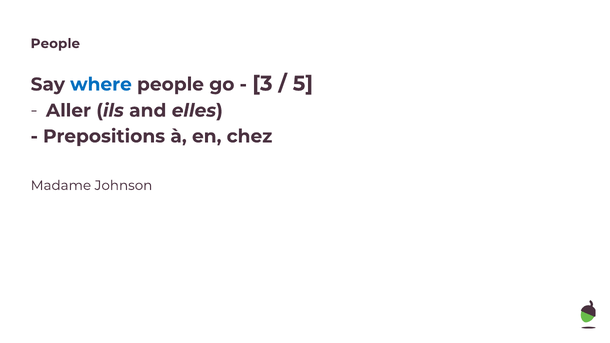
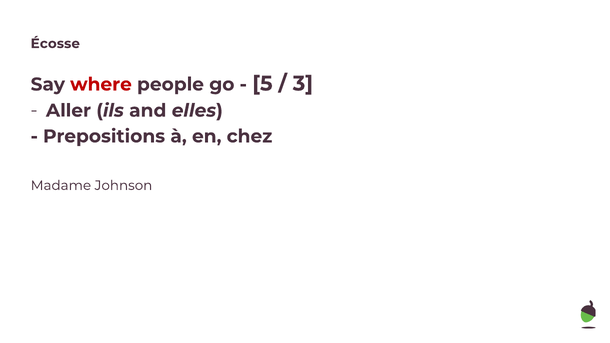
People: People -> Écosse (55, 44)
where colour: blue -> red (101, 84)
3: 3 -> 5 (262, 84)
5: 5 -> 3 (303, 84)
